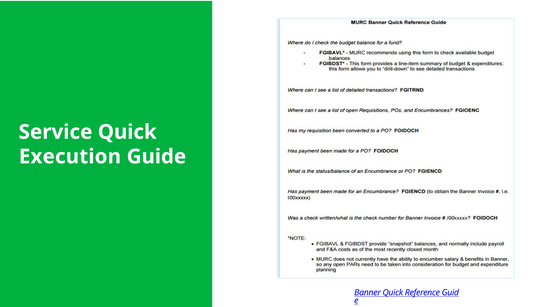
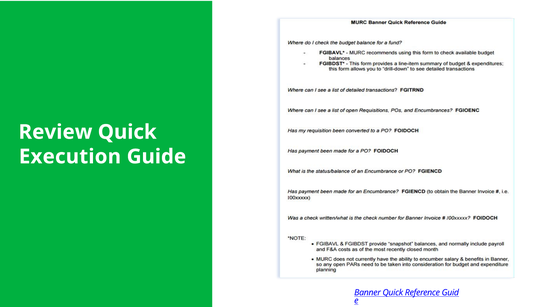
Service: Service -> Review (55, 132)
